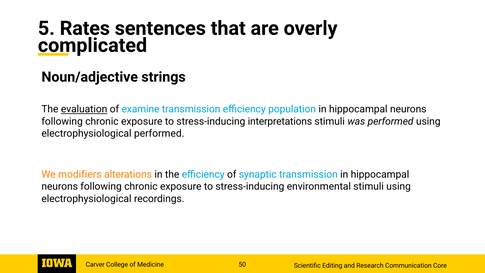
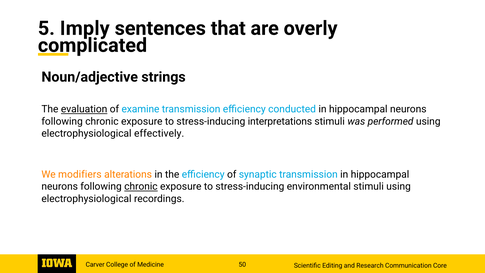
Rates: Rates -> Imply (85, 28)
population: population -> conducted (292, 109)
electrophysiological performed: performed -> effectively (159, 133)
chronic underline: none -> present (141, 186)
